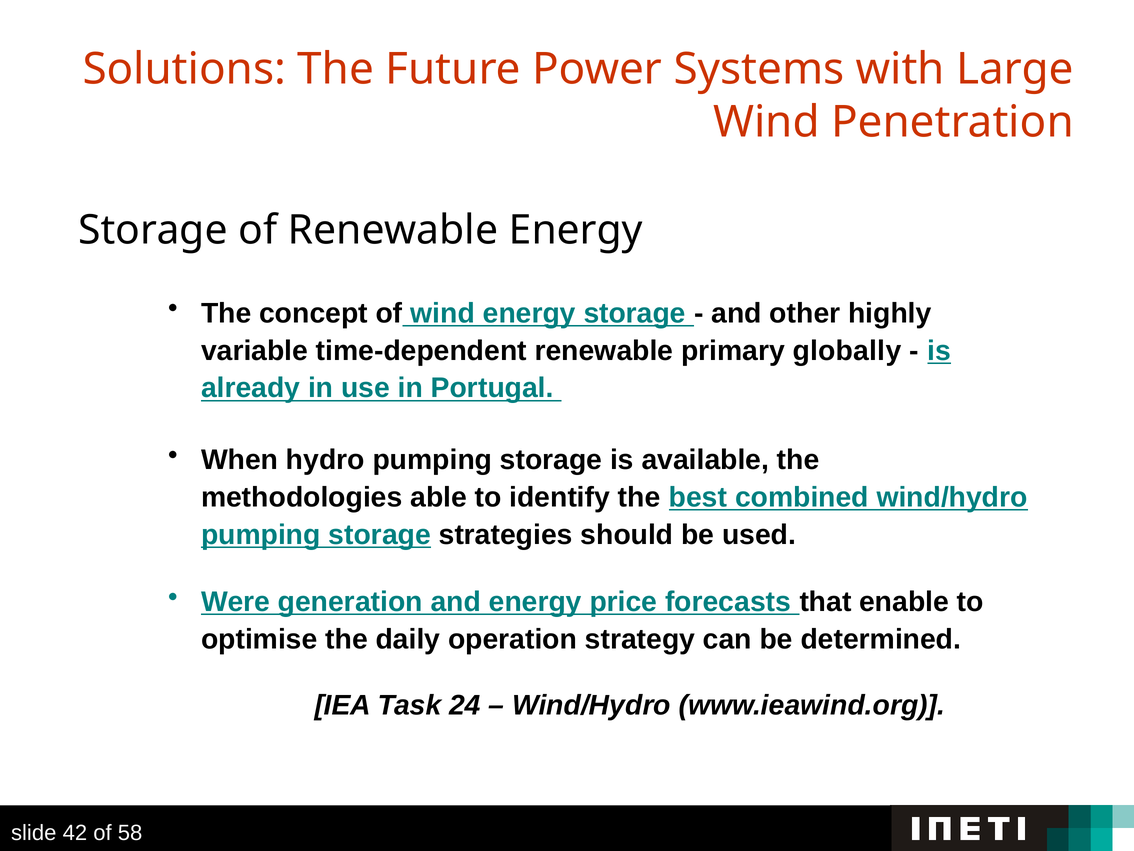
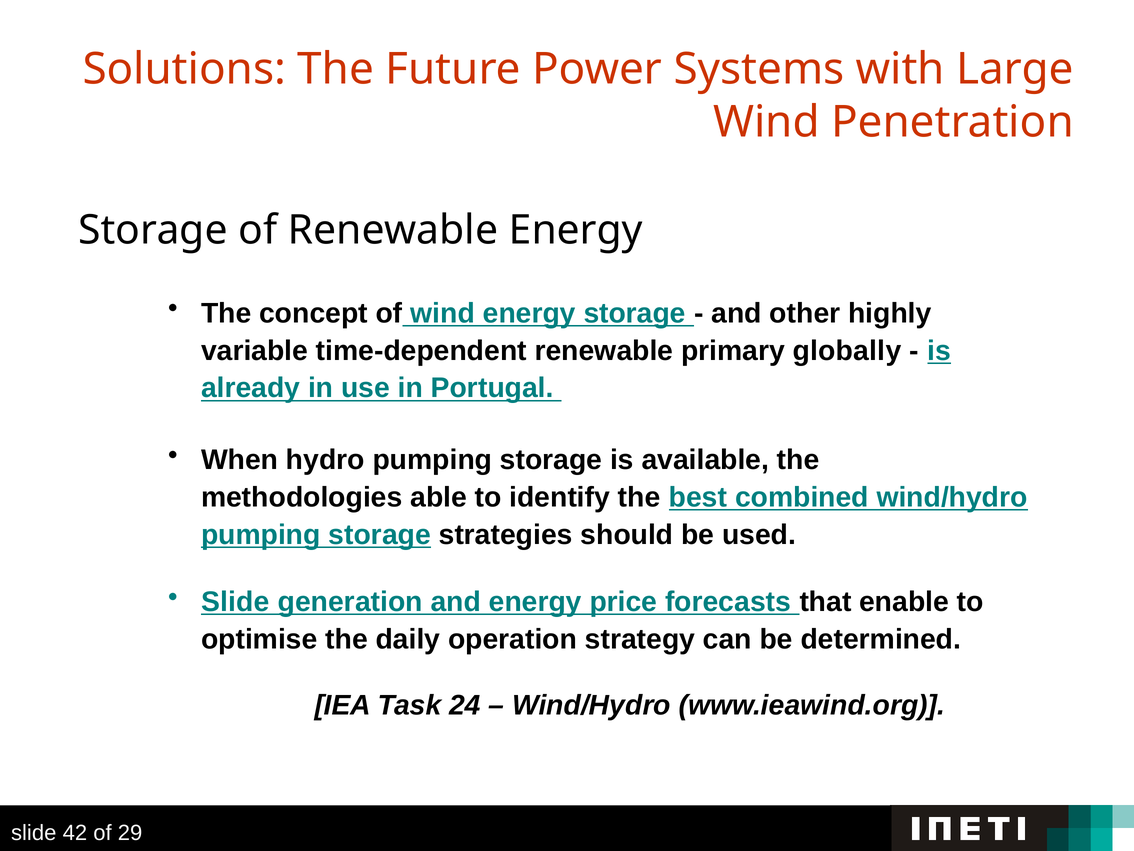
Were: Were -> Slide (235, 602)
58: 58 -> 29 (130, 832)
